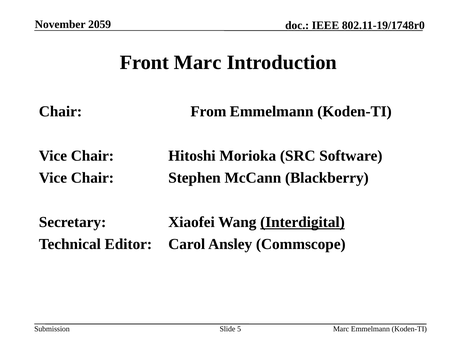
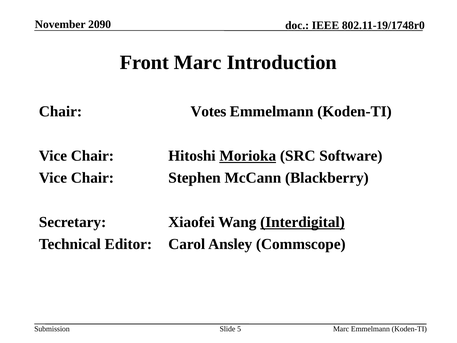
2059: 2059 -> 2090 (100, 24)
From: From -> Votes (208, 112)
Morioka underline: none -> present (248, 156)
